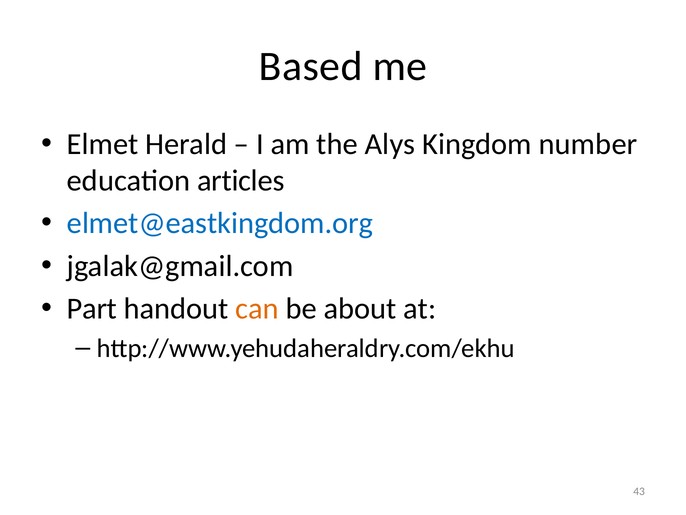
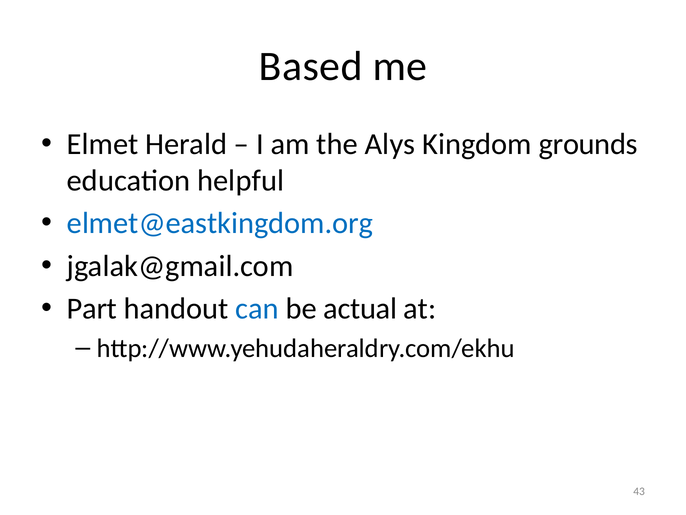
number: number -> grounds (588, 144)
articles: articles -> helpful (241, 181)
can colour: orange -> blue (257, 309)
about: about -> actual (360, 309)
